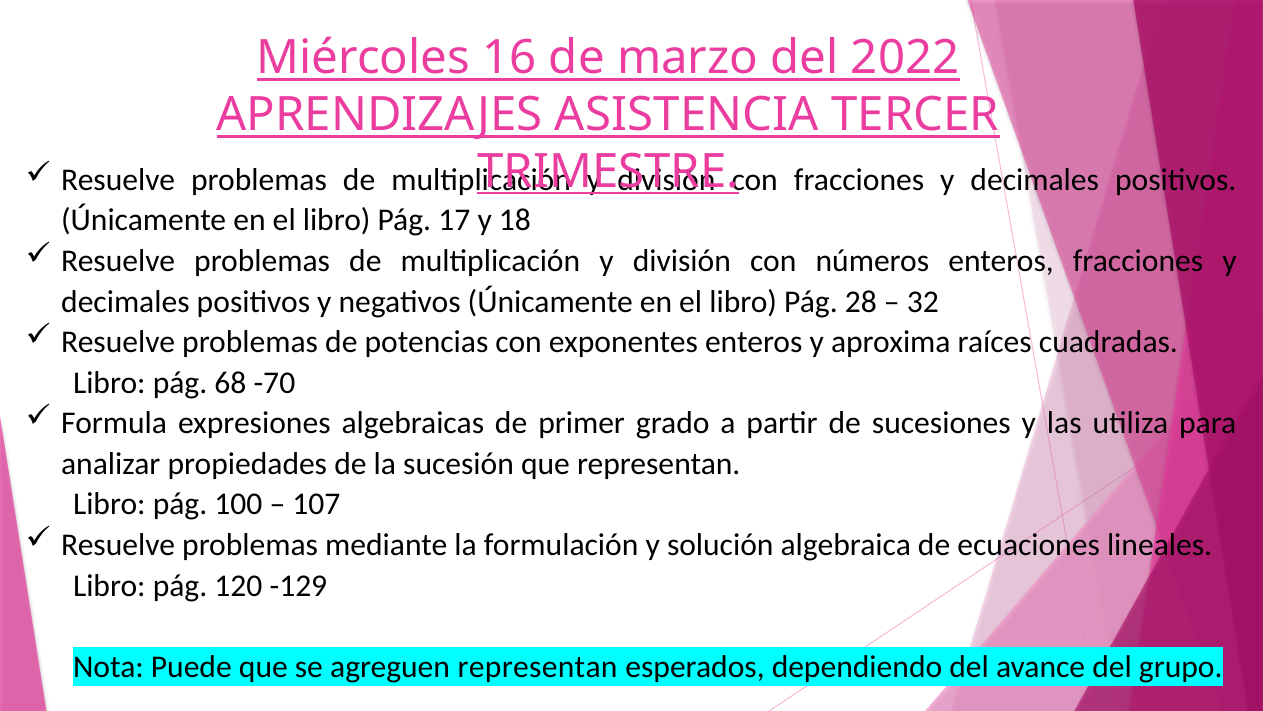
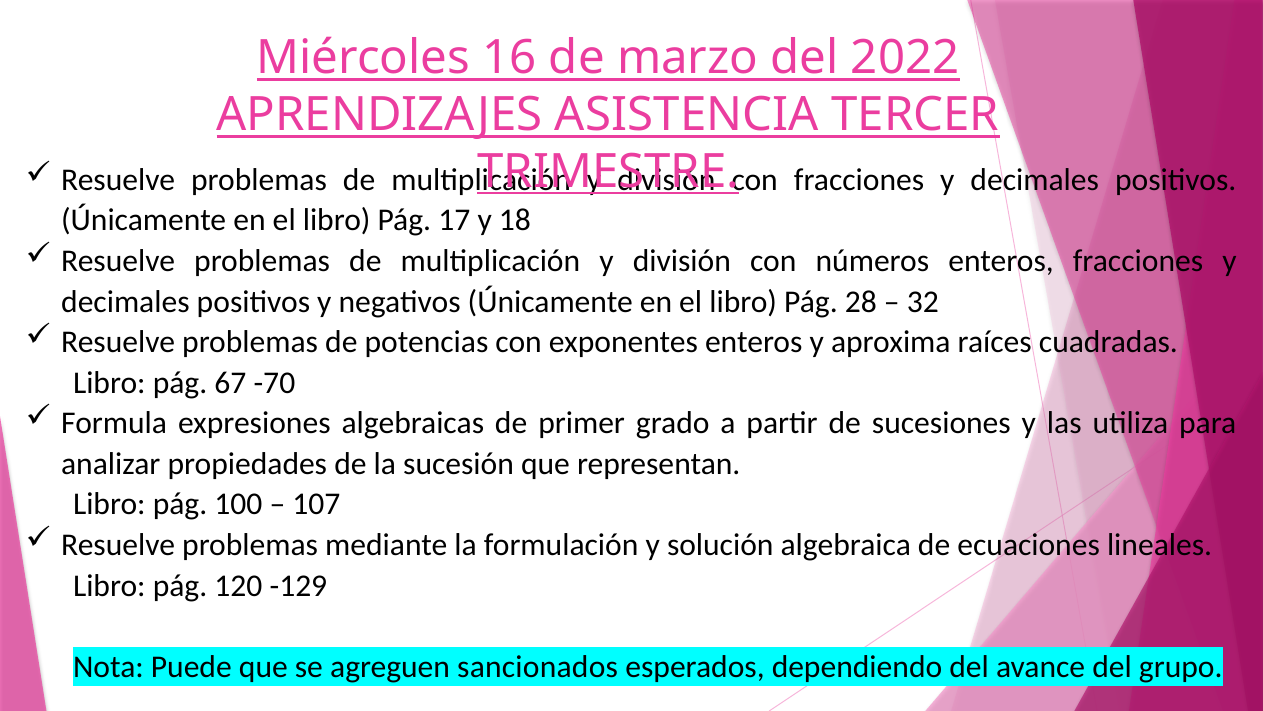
68: 68 -> 67 (230, 382)
agreguen representan: representan -> sancionados (538, 666)
